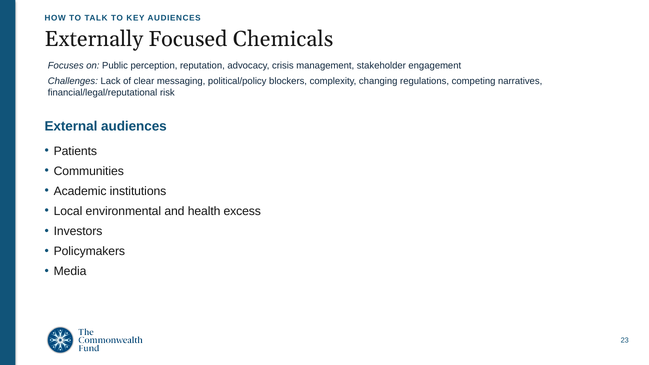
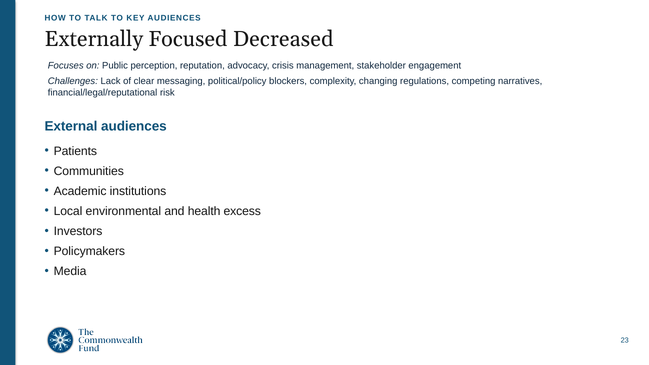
Chemicals: Chemicals -> Decreased (283, 39)
